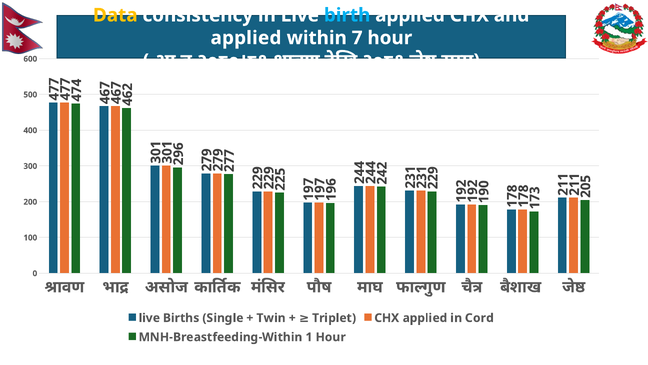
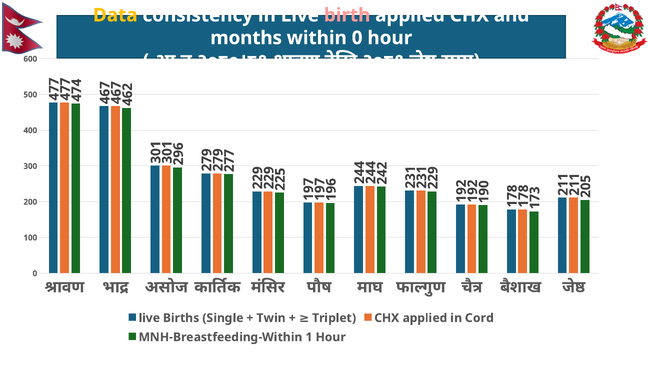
birth colour: light blue -> pink (347, 15)
applied: applied -> months (246, 38)
within 7: 7 -> 0 (357, 38)
